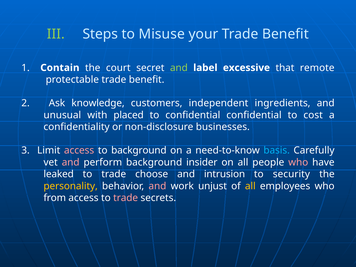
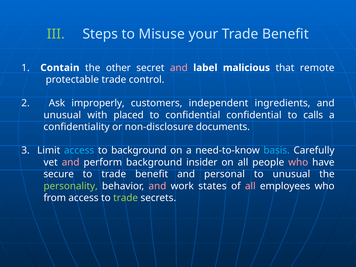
court: court -> other (118, 68)
and colour: light green -> pink (179, 68)
excessive: excessive -> malicious (246, 68)
protectable trade benefit: benefit -> control (147, 80)
knowledge: knowledge -> improperly (98, 103)
cost: cost -> calls (313, 115)
businesses: businesses -> documents (223, 127)
access colour: pink -> light blue (79, 150)
leaked: leaked -> secure (59, 174)
to trade choose: choose -> benefit (152, 174)
intrusion: intrusion -> personal (224, 174)
to security: security -> unusual (291, 174)
personality colour: yellow -> light green (71, 186)
unjust: unjust -> states (212, 186)
all colour: yellow -> pink (250, 186)
trade colour: pink -> light green (126, 198)
